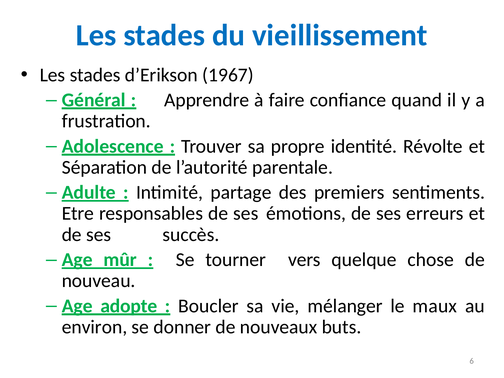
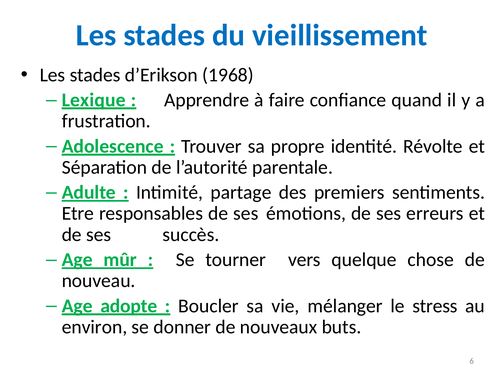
1967: 1967 -> 1968 (228, 75)
Général: Général -> Lexique (94, 100)
maux: maux -> stress (435, 306)
